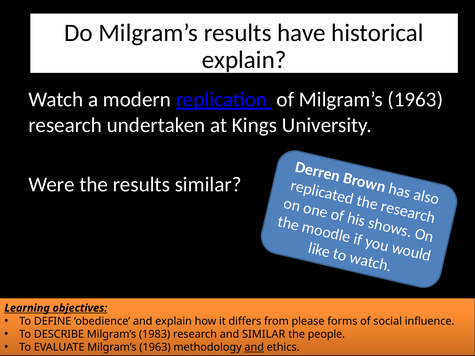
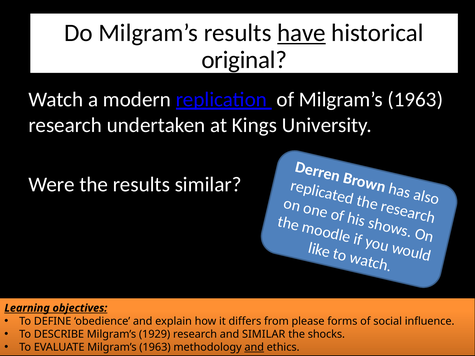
have underline: none -> present (301, 33)
explain: explain -> original (244, 60)
1983: 1983 -> 1929 (155, 334)
people: people -> shocks (326, 334)
